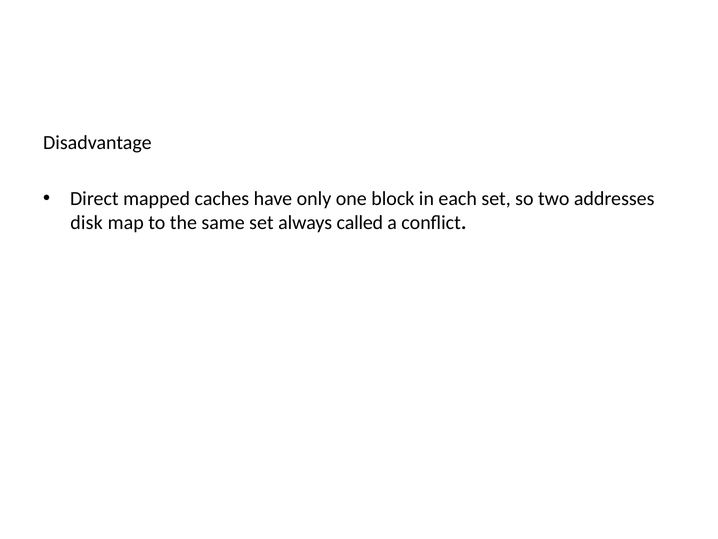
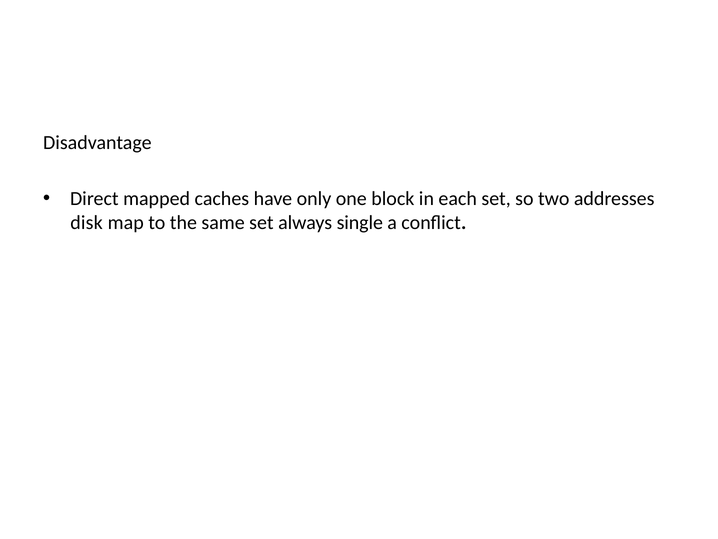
called: called -> single (360, 223)
